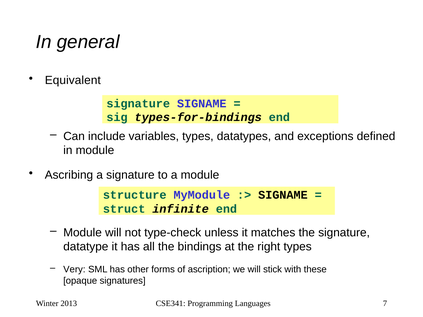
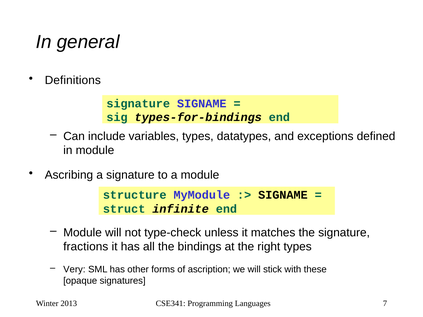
Equivalent: Equivalent -> Definitions (73, 80)
datatype: datatype -> fractions (86, 247)
